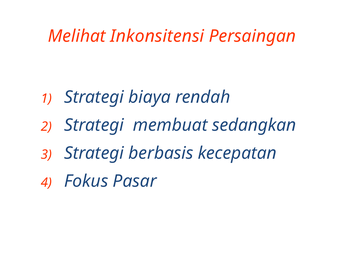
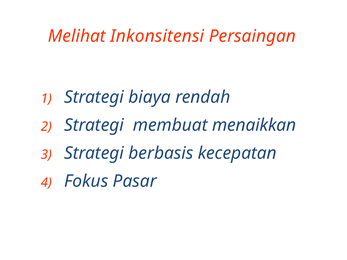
sedangkan: sedangkan -> menaikkan (254, 125)
